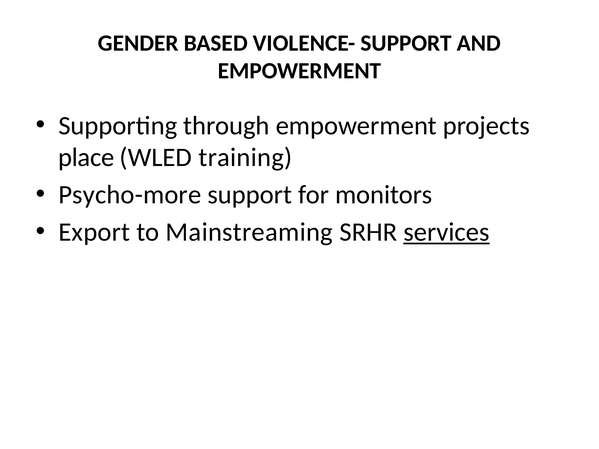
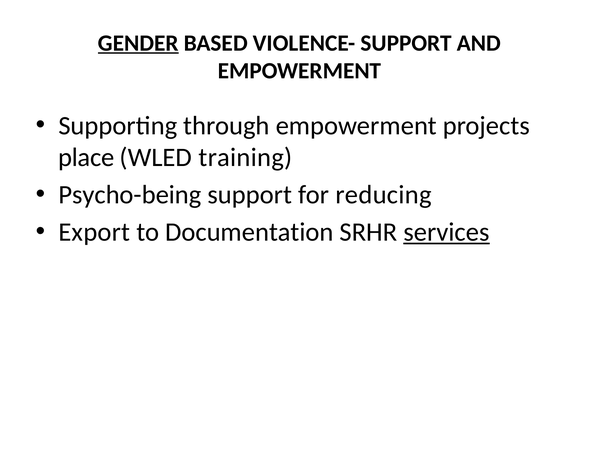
GENDER underline: none -> present (138, 43)
Psycho-more: Psycho-more -> Psycho-being (130, 195)
monitors: monitors -> reducing (384, 195)
Mainstreaming: Mainstreaming -> Documentation (249, 232)
